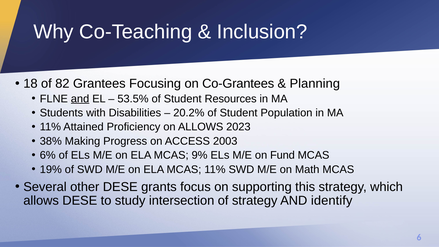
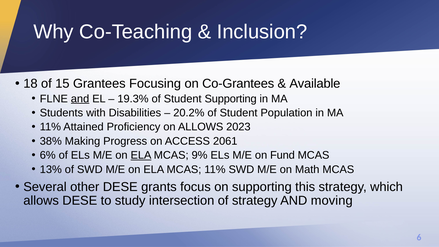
82: 82 -> 15 (62, 84)
Planning: Planning -> Available (315, 84)
53.5%: 53.5% -> 19.3% (133, 99)
Student Resources: Resources -> Supporting (231, 99)
2003: 2003 -> 2061 (225, 141)
ELA underline: none -> present (141, 155)
19%: 19% -> 13% (51, 169)
identify: identify -> moving (332, 201)
